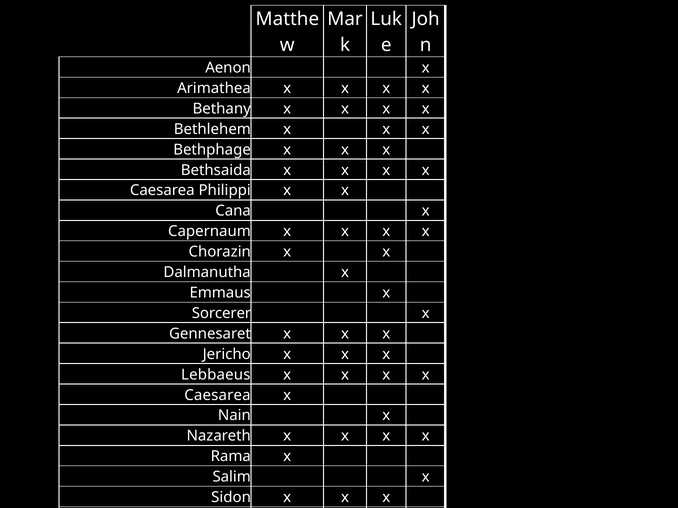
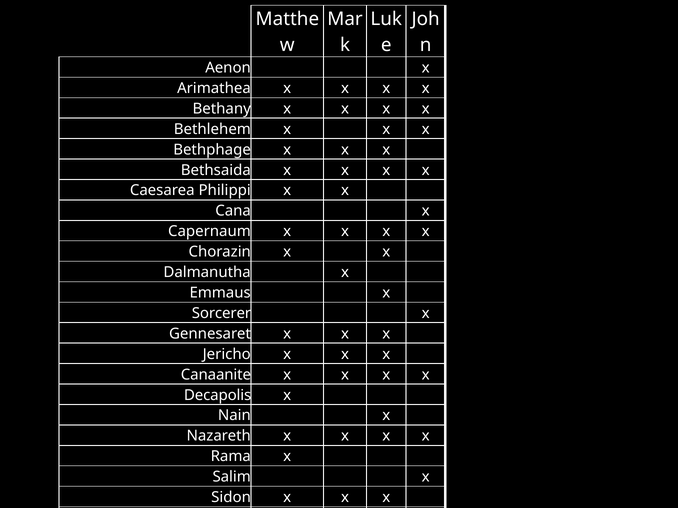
Lebbaeus: Lebbaeus -> Canaanite (216, 375)
Caesarea: Caesarea -> Decapolis (218, 395)
